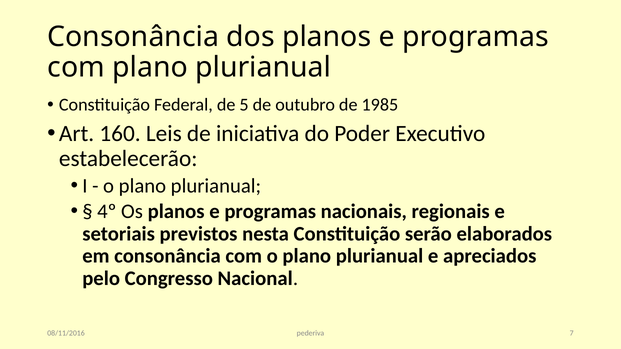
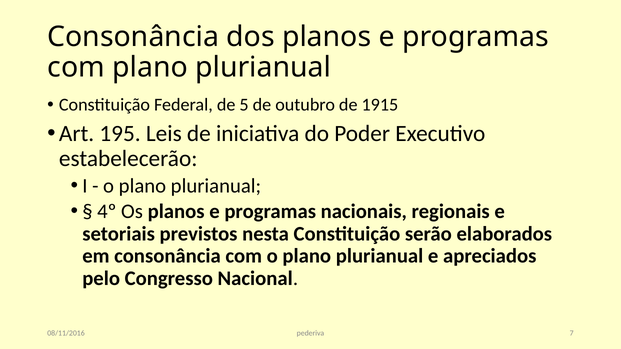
1985: 1985 -> 1915 (380, 105)
160: 160 -> 195 (120, 134)
